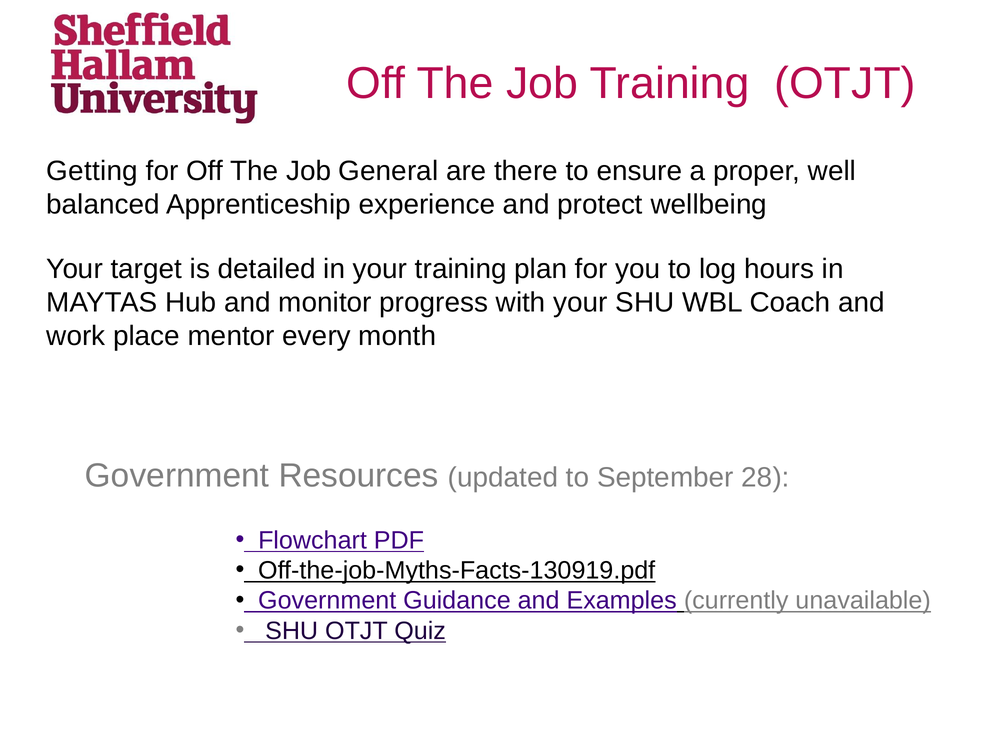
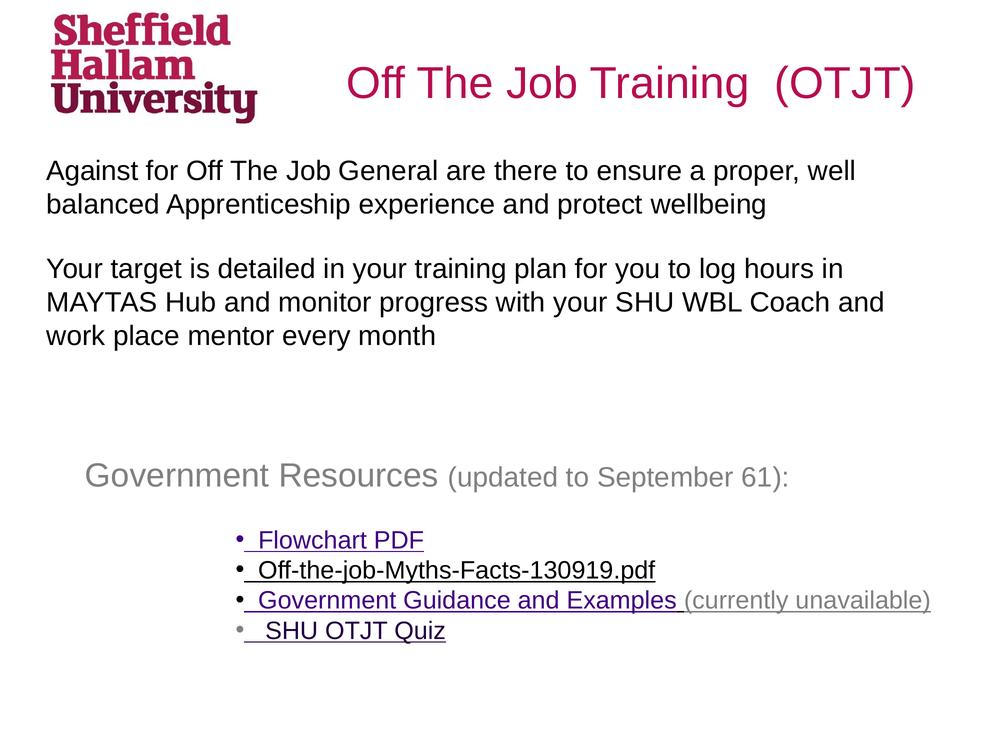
Getting: Getting -> Against (92, 171)
28: 28 -> 61 (766, 477)
